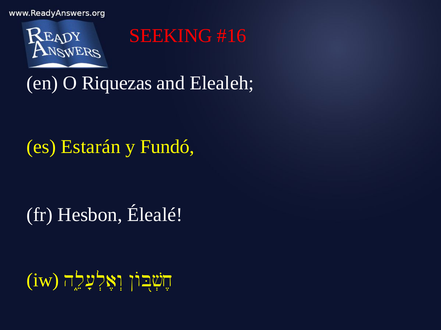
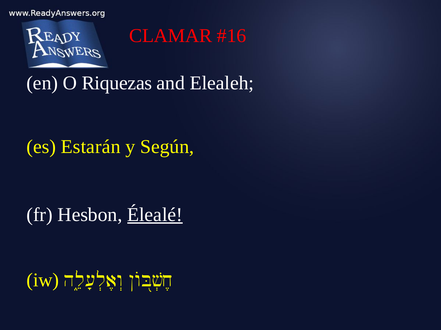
SEEKING: SEEKING -> CLAMAR (171, 36)
Fundó: Fundó -> Según (167, 147)
Élealé underline: none -> present (155, 215)
